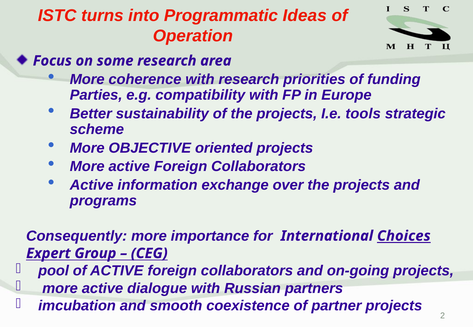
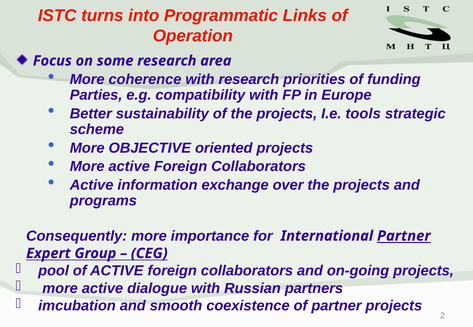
Ideas: Ideas -> Links (305, 16)
International Choices: Choices -> Partner (404, 236)
